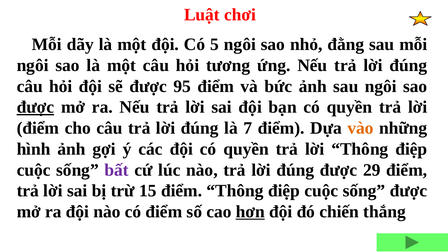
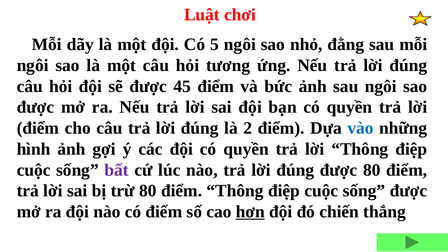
95: 95 -> 45 (182, 86)
được underline: present -> none (35, 107)
7: 7 -> 2 (248, 128)
vào colour: orange -> blue (361, 128)
được 29: 29 -> 80 (372, 170)
trừ 15: 15 -> 80 (148, 191)
